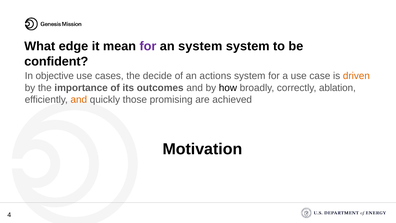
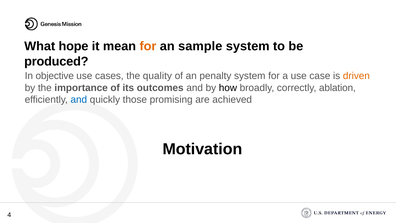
edge: edge -> hope (74, 46)
for colour: purple -> orange (148, 46)
an system: system -> sample (200, 46)
confident: confident -> produced (56, 61)
decide: decide -> quality (157, 76)
actions: actions -> penalty (215, 76)
and colour: orange -> blue (79, 100)
